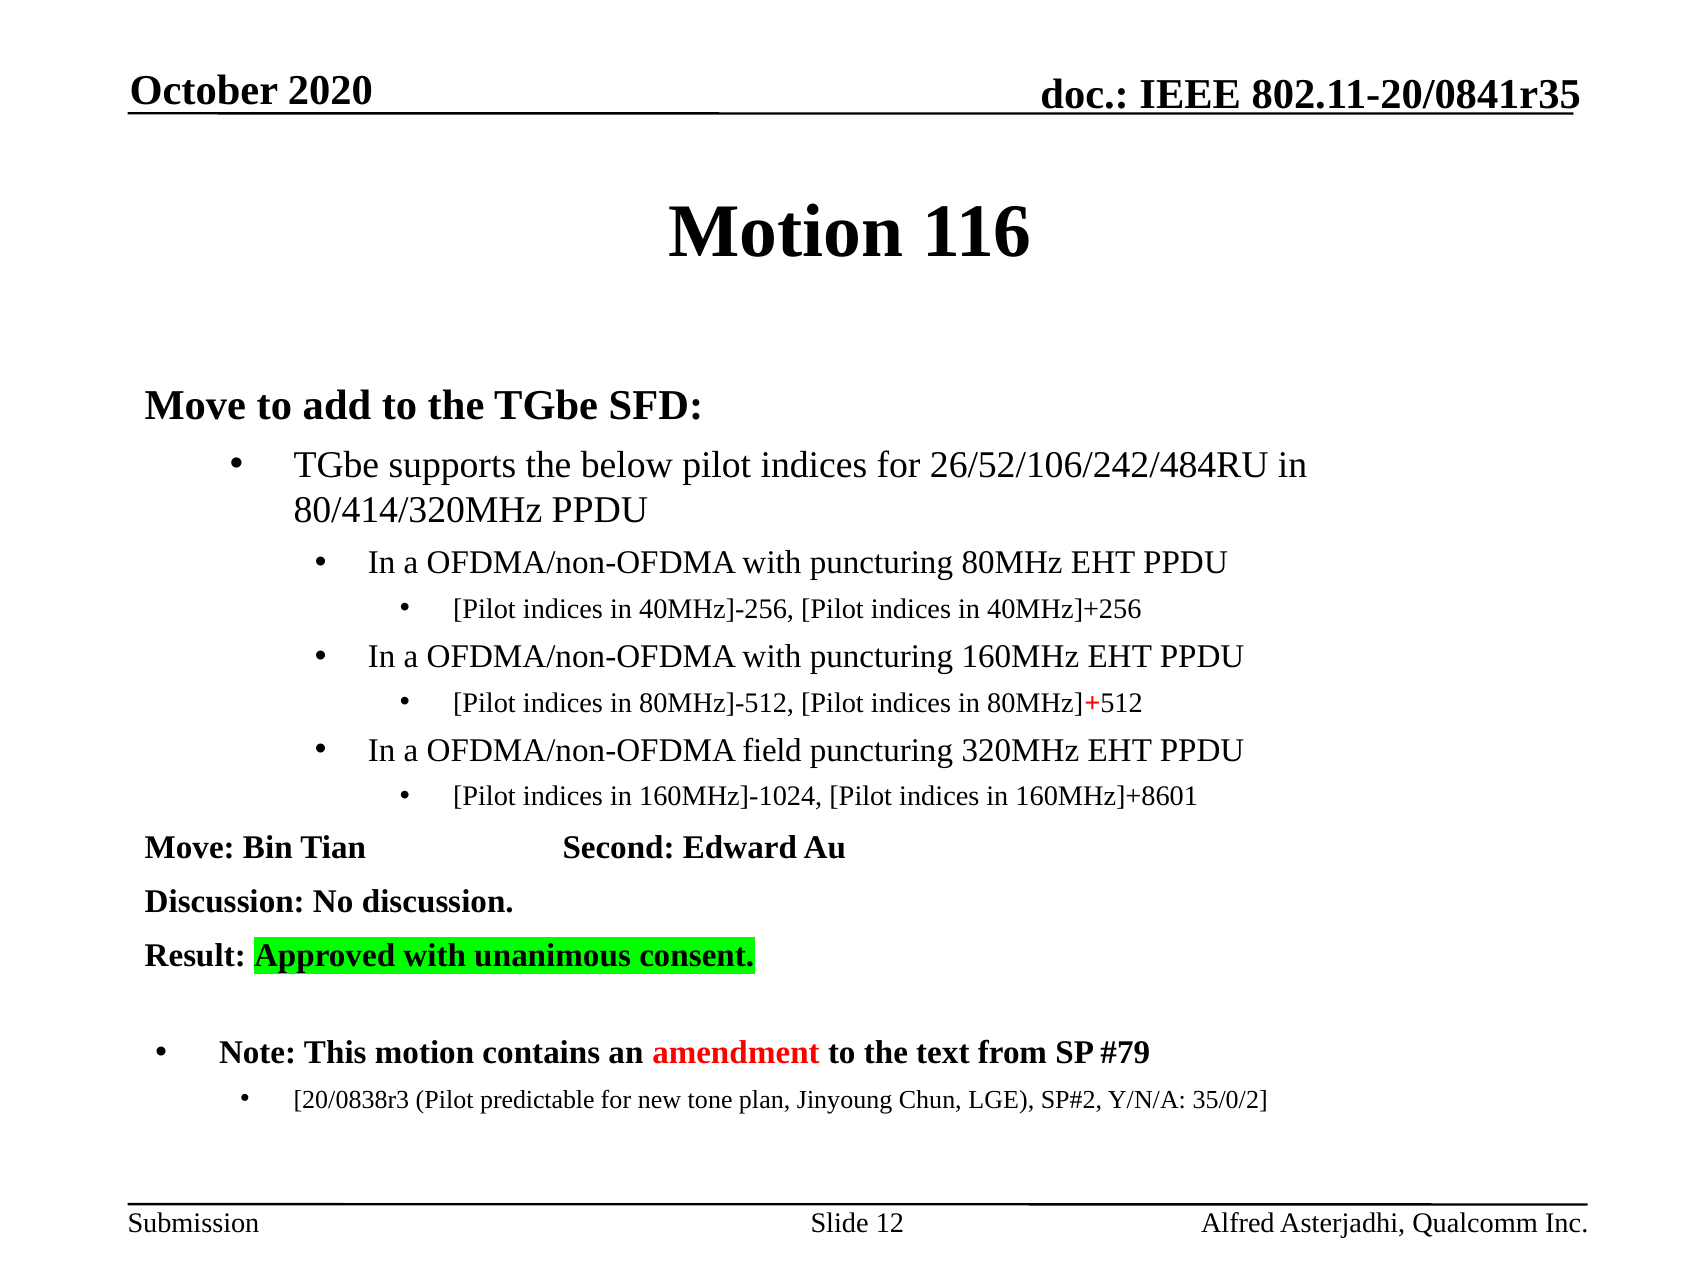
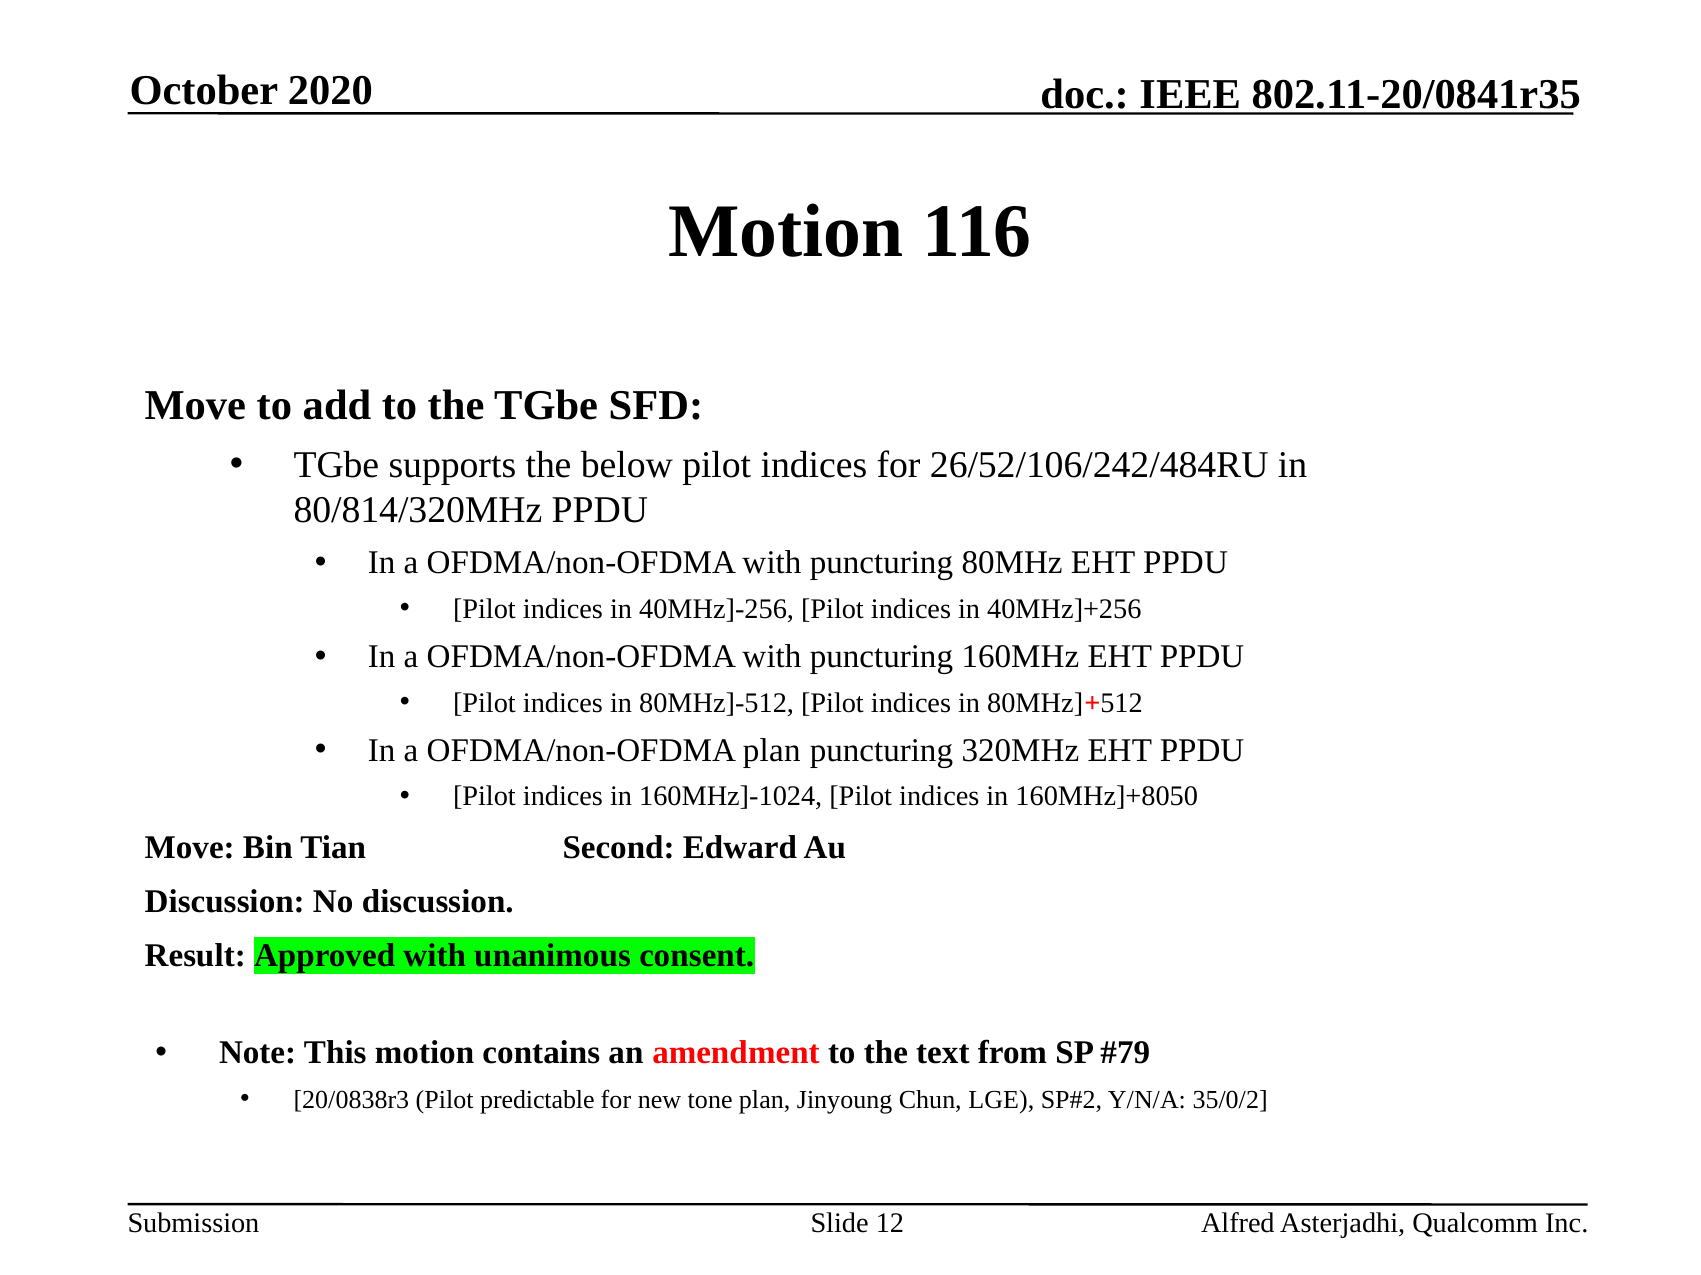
80/414/320MHz: 80/414/320MHz -> 80/814/320MHz (418, 511)
OFDMA/non-OFDMA field: field -> plan (772, 751)
160MHz]+8601: 160MHz]+8601 -> 160MHz]+8050 (1107, 797)
